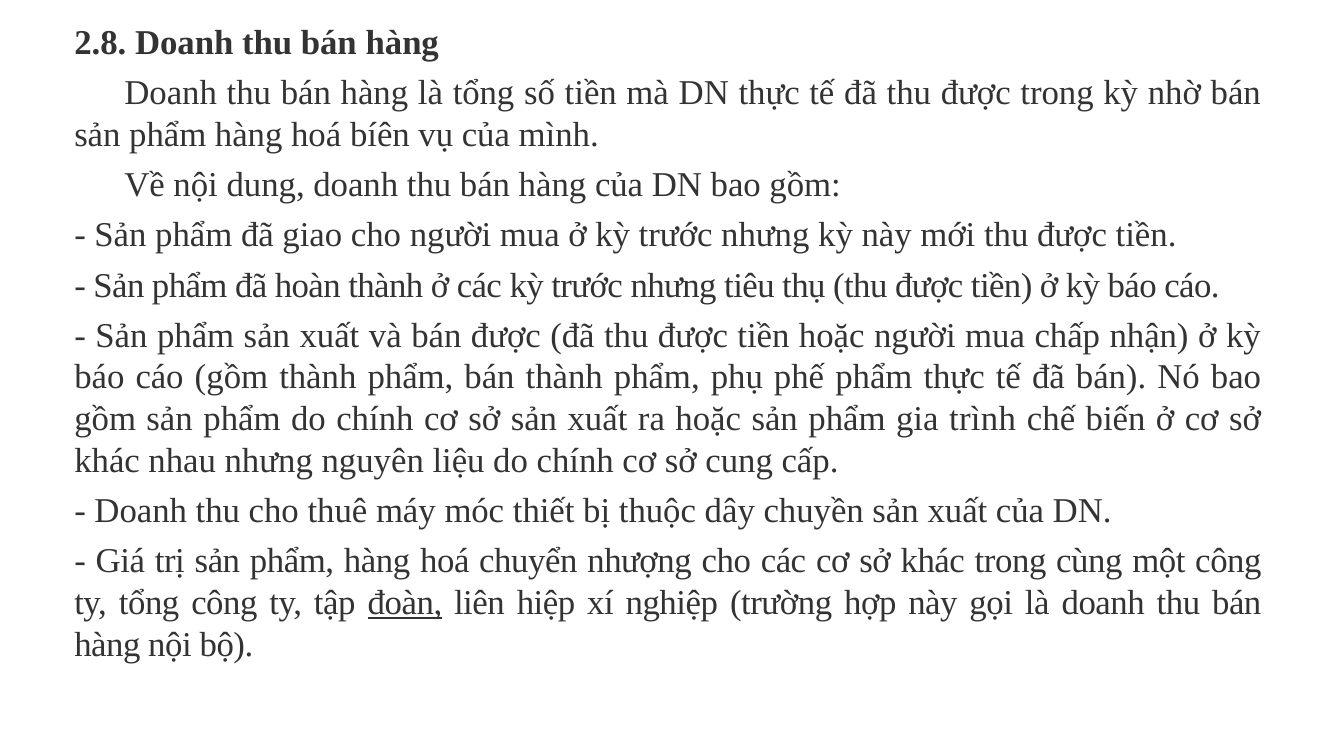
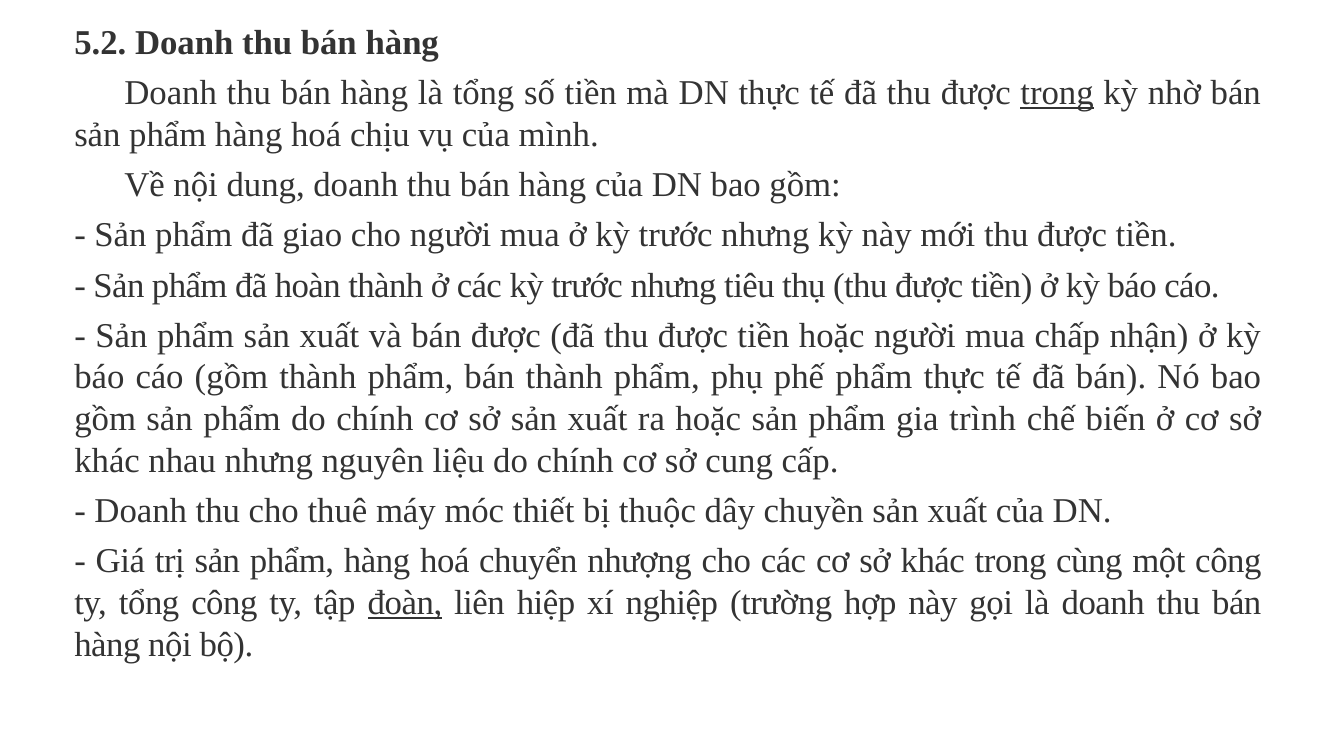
2.8: 2.8 -> 5.2 (100, 43)
trong underline: none -> present (1057, 93)
bíên: bíên -> chịu (380, 135)
